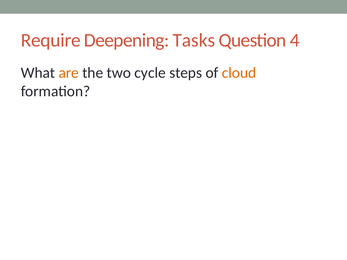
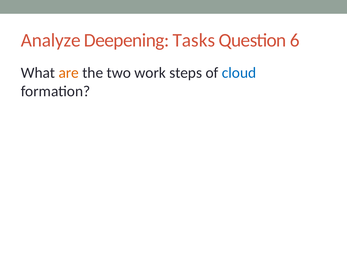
Require: Require -> Analyze (51, 40)
4: 4 -> 6 (295, 40)
cycle: cycle -> work (150, 73)
cloud colour: orange -> blue (239, 73)
